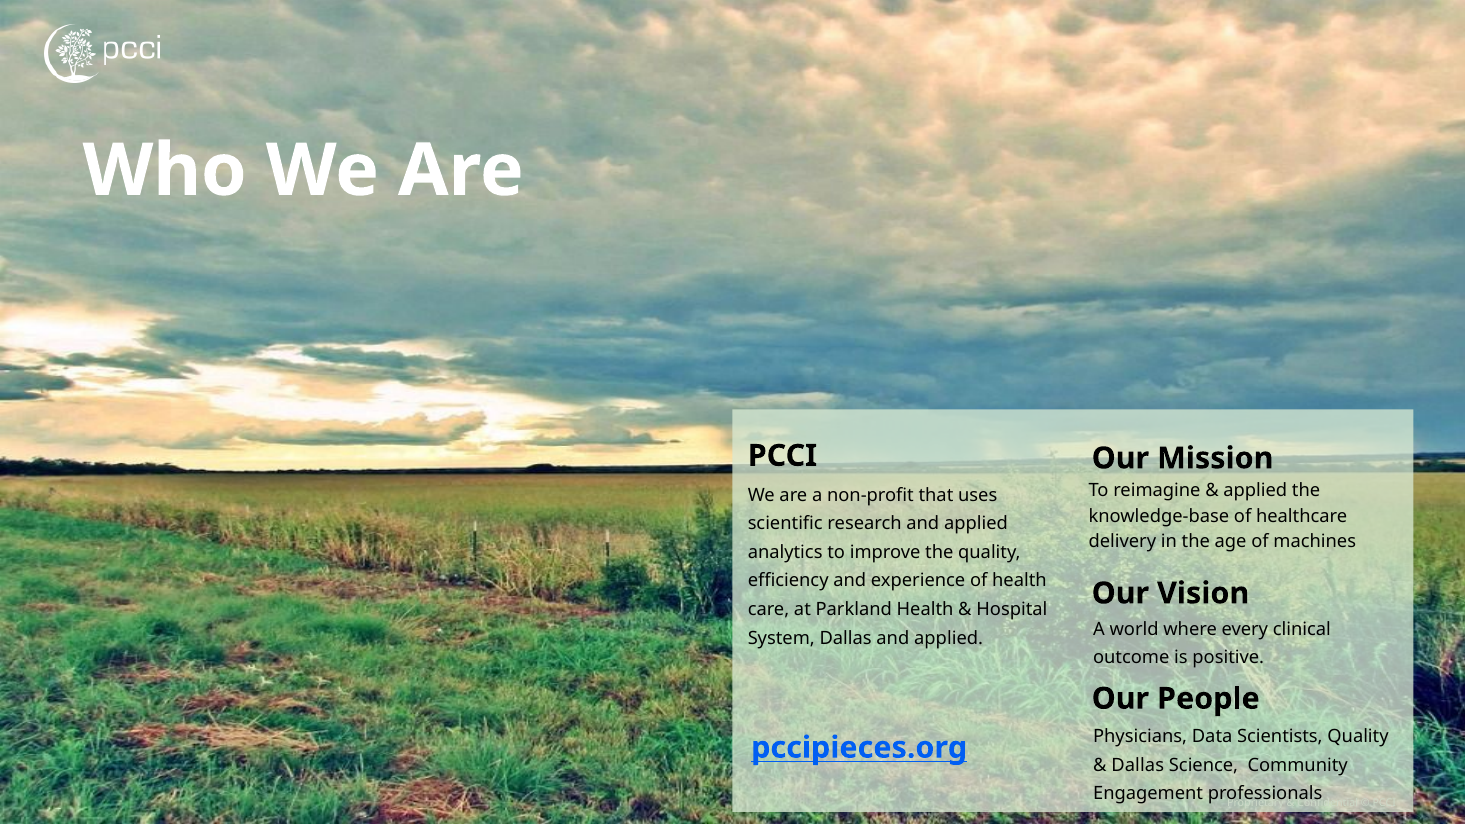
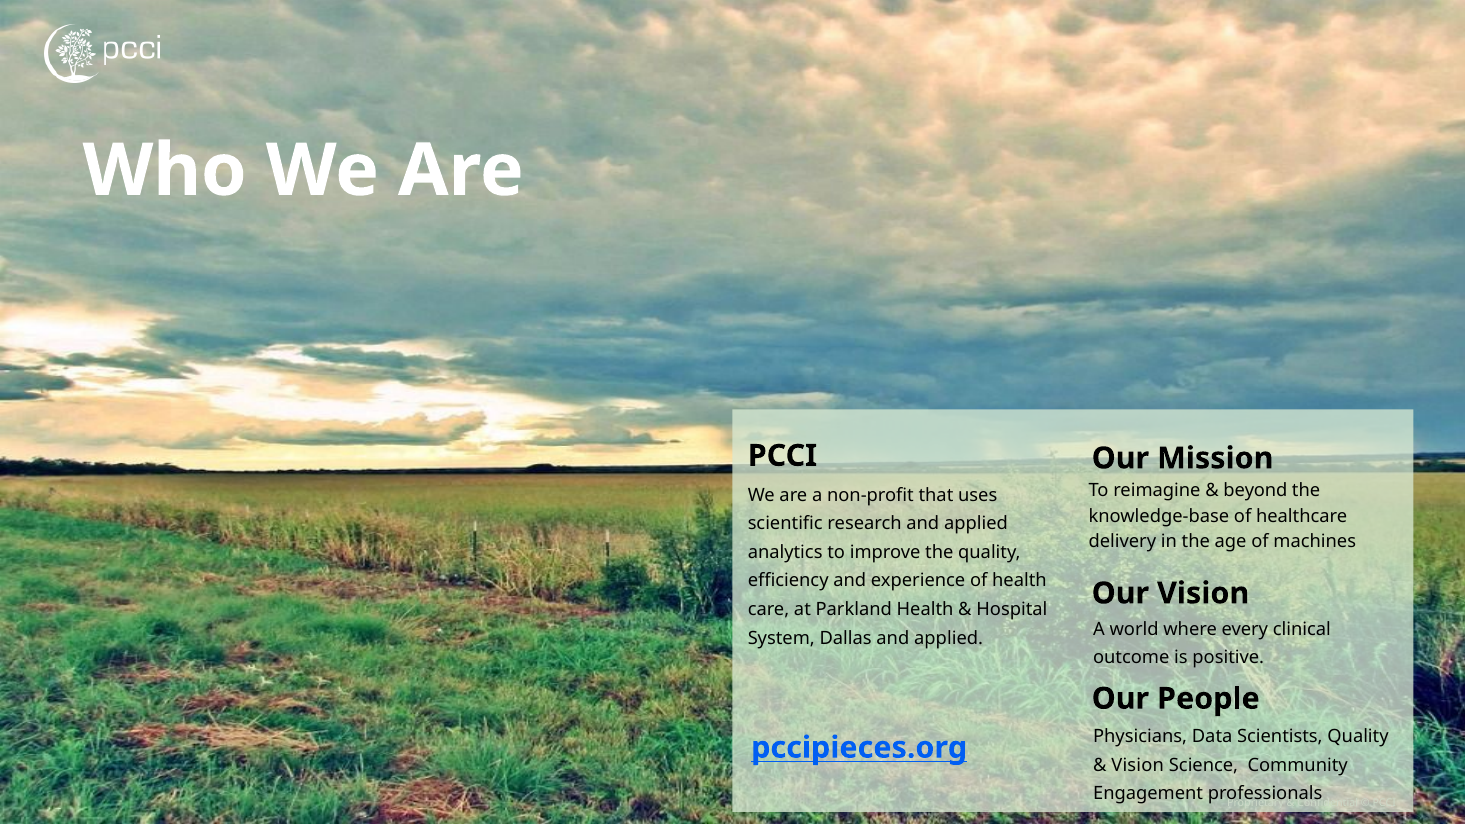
applied: applied -> beyond (1255, 491)
Dallas: Dallas -> Vision (1138, 765)
